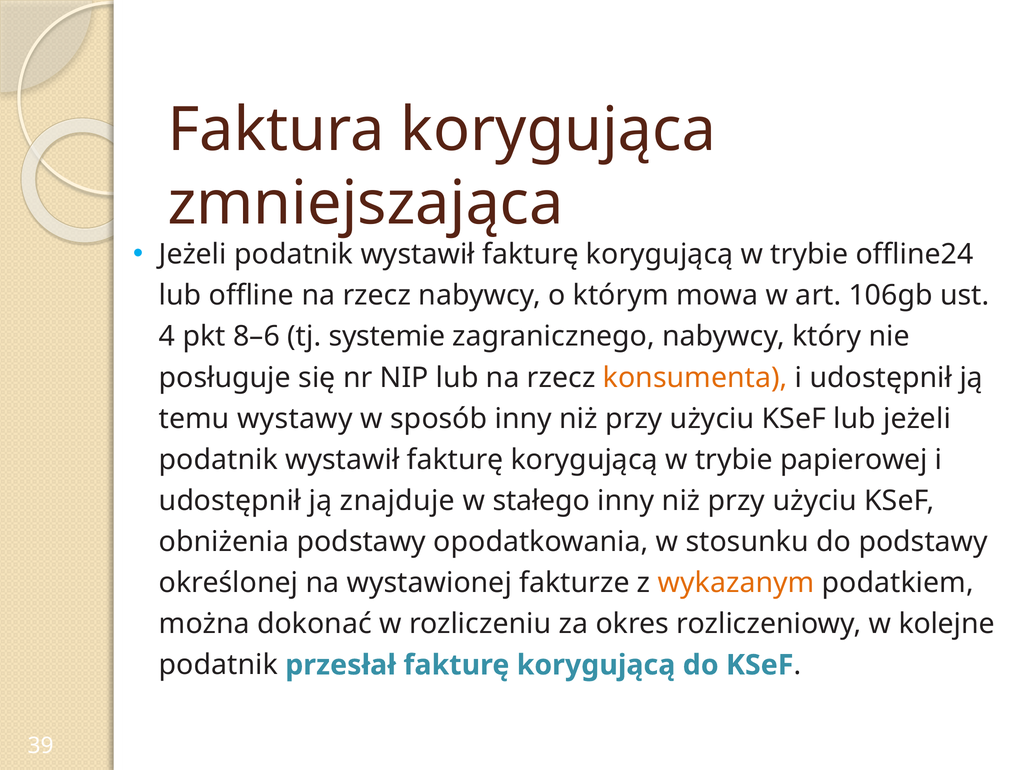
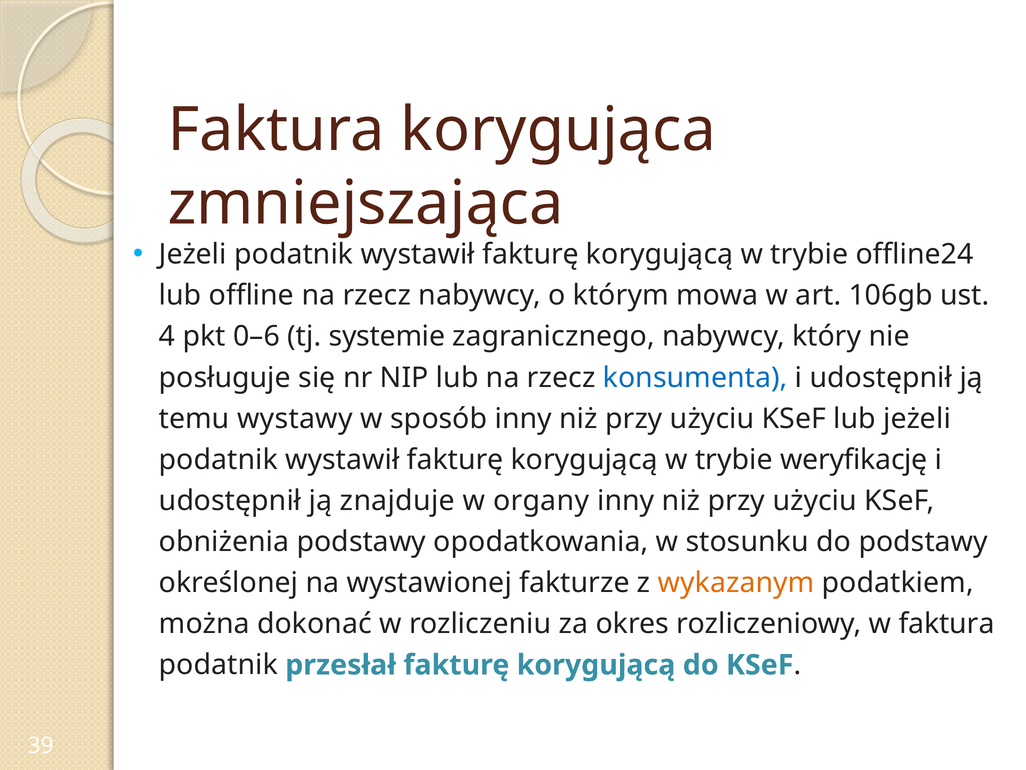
8–6: 8–6 -> 0–6 (257, 336)
konsumenta colour: orange -> blue (695, 377)
papierowej: papierowej -> weryfikację (854, 459)
stałego: stałego -> organy (541, 500)
w kolejne: kolejne -> faktura (947, 624)
